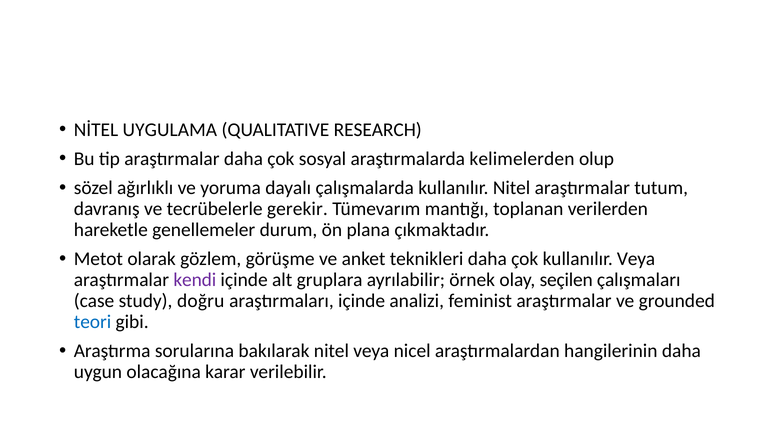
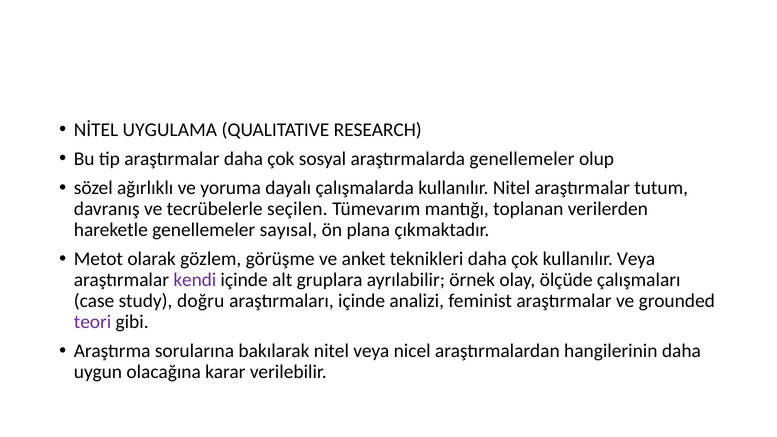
araştırmalarda kelimelerden: kelimelerden -> genellemeler (522, 159)
gerekir: gerekir -> seçilen (297, 209)
durum: durum -> sayısal (288, 230)
seçilen: seçilen -> ölçüde (566, 280)
teori colour: blue -> purple (93, 322)
